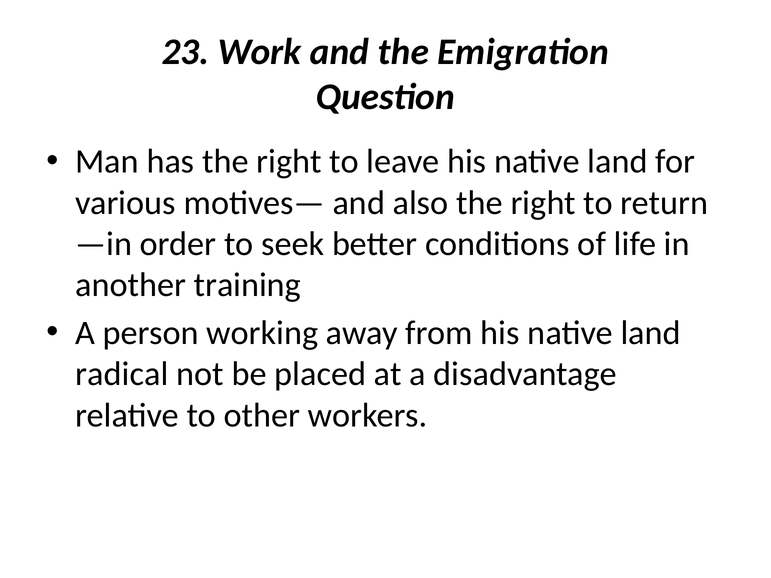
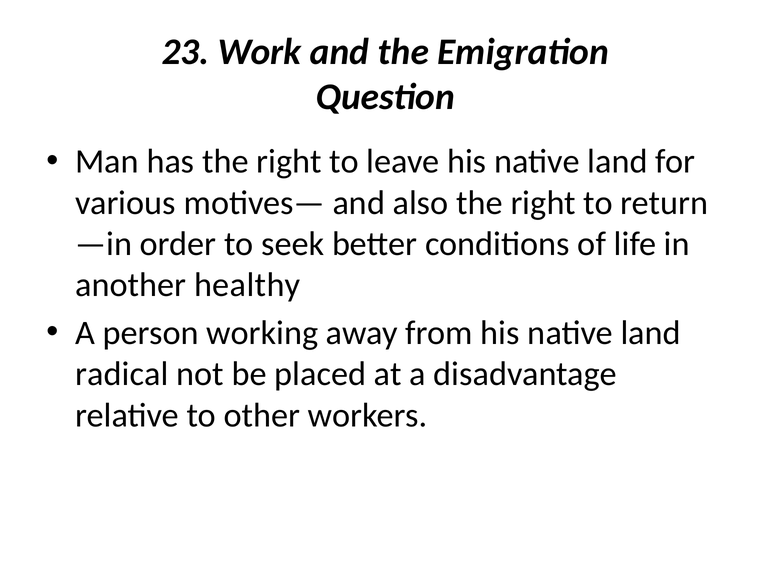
training: training -> healthy (247, 285)
